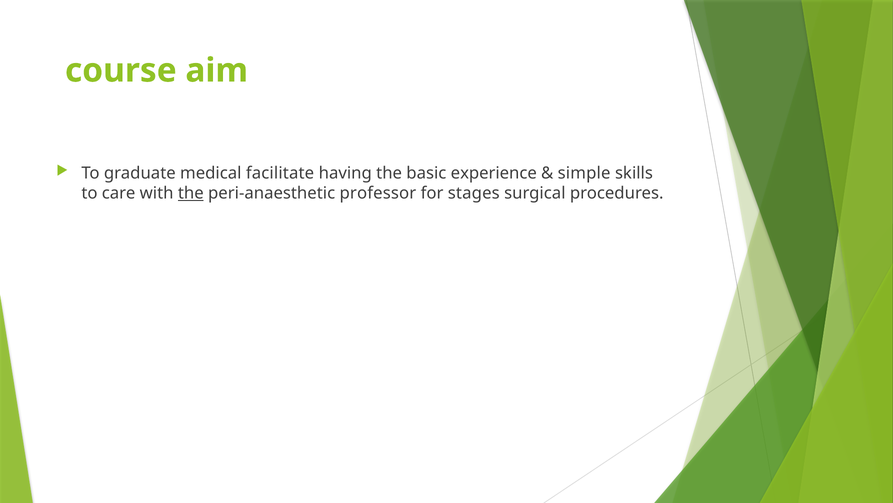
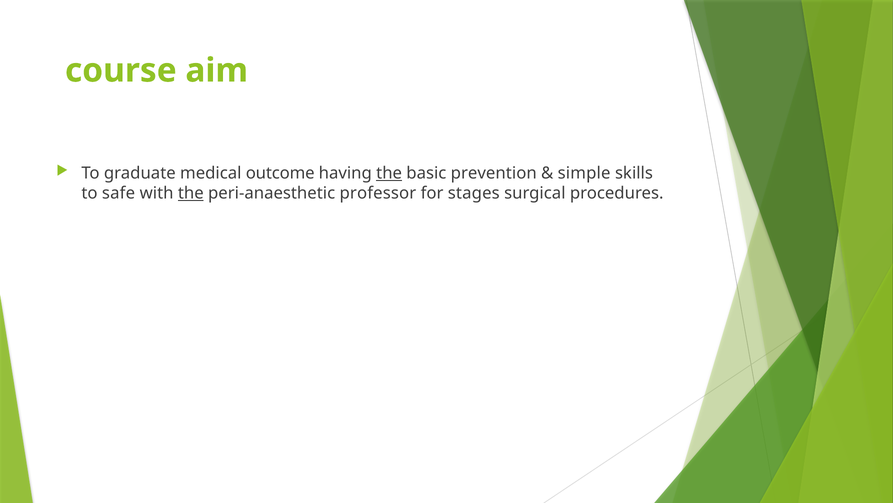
facilitate: facilitate -> outcome (280, 173)
the underline: none -> present (389, 173)
experience: experience -> prevention (494, 173)
care: care -> safe (119, 193)
